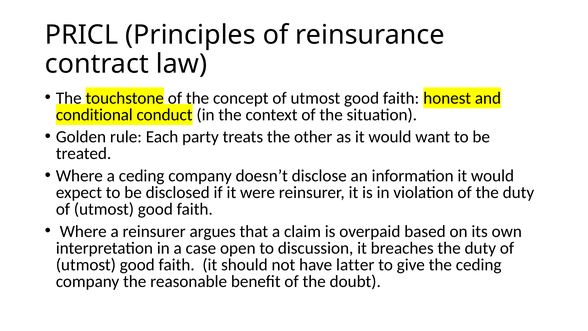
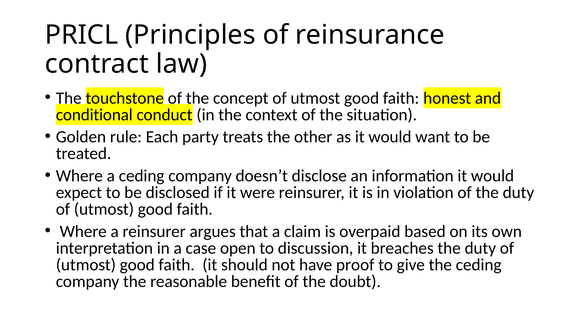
latter: latter -> proof (355, 265)
